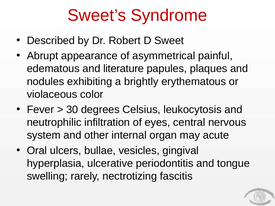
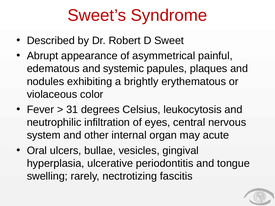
literature: literature -> systemic (124, 69)
30: 30 -> 31 (72, 110)
